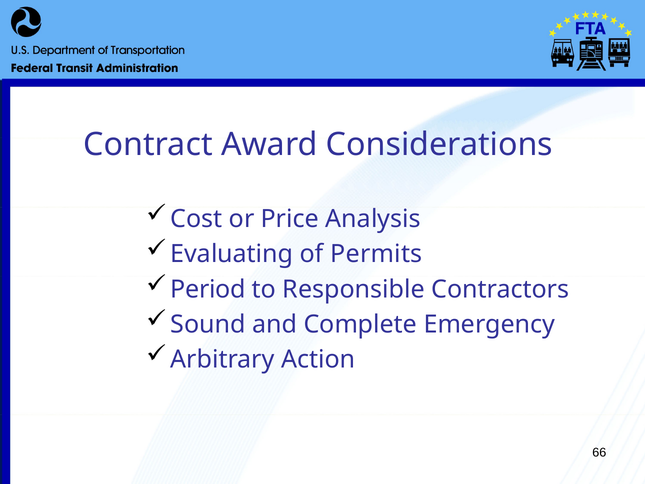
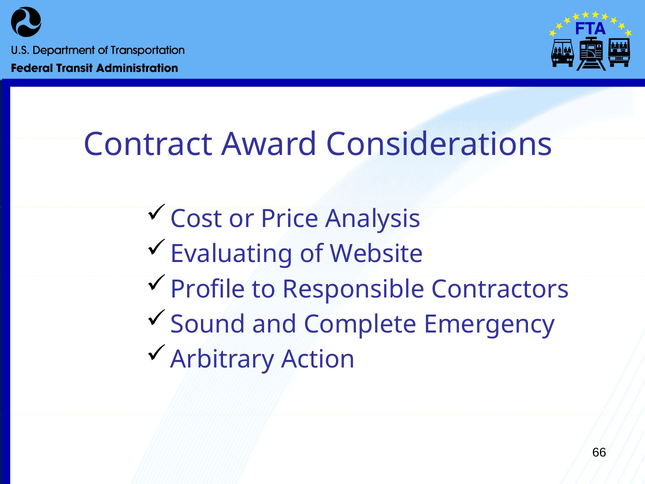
Permits: Permits -> Website (377, 254)
Period: Period -> Profile (208, 289)
